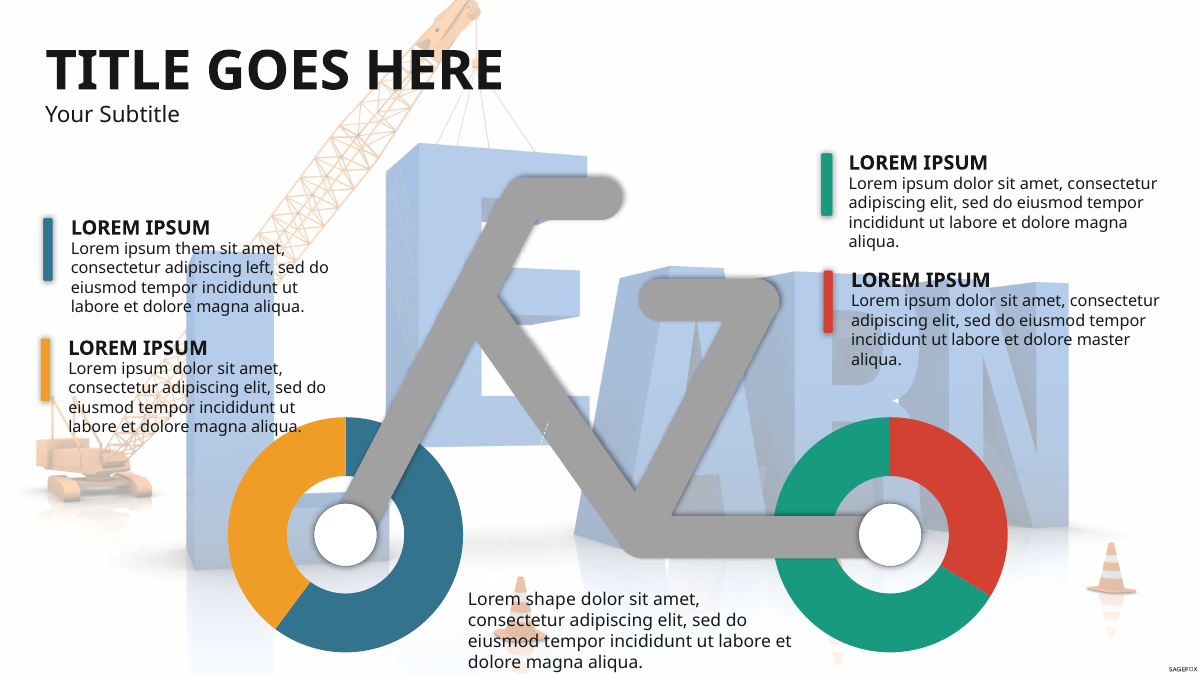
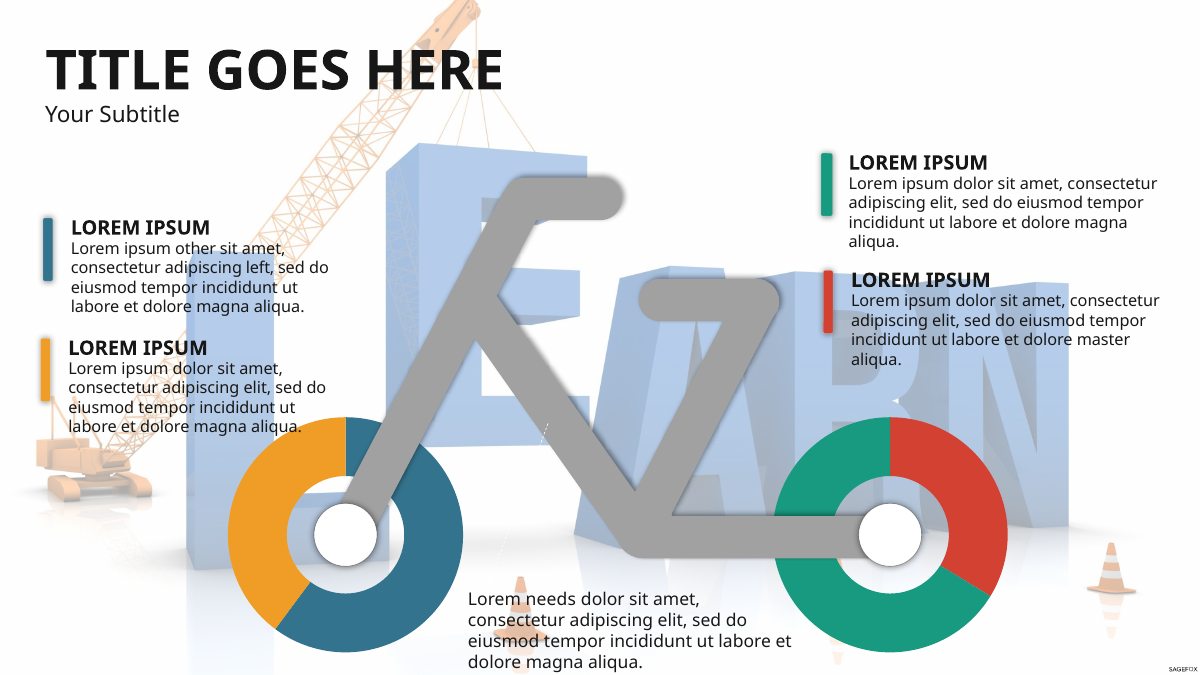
them: them -> other (196, 249)
shape: shape -> needs (551, 599)
